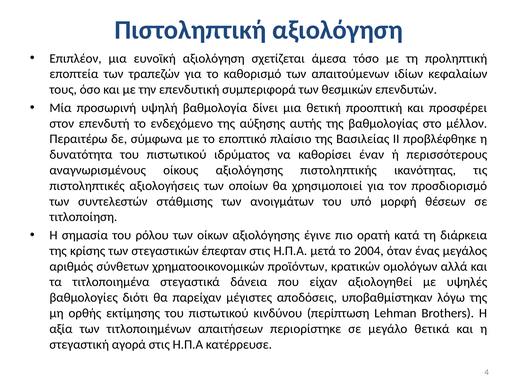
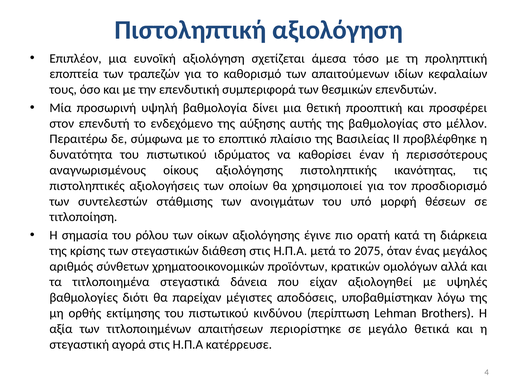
έπεφταν: έπεφταν -> διάθεση (224, 251)
2004: 2004 -> 2075 (369, 251)
